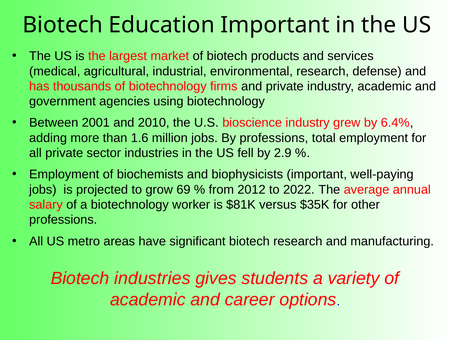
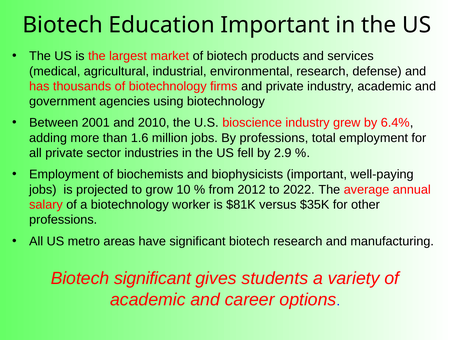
69: 69 -> 10 (183, 190)
Biotech industries: industries -> significant (153, 279)
